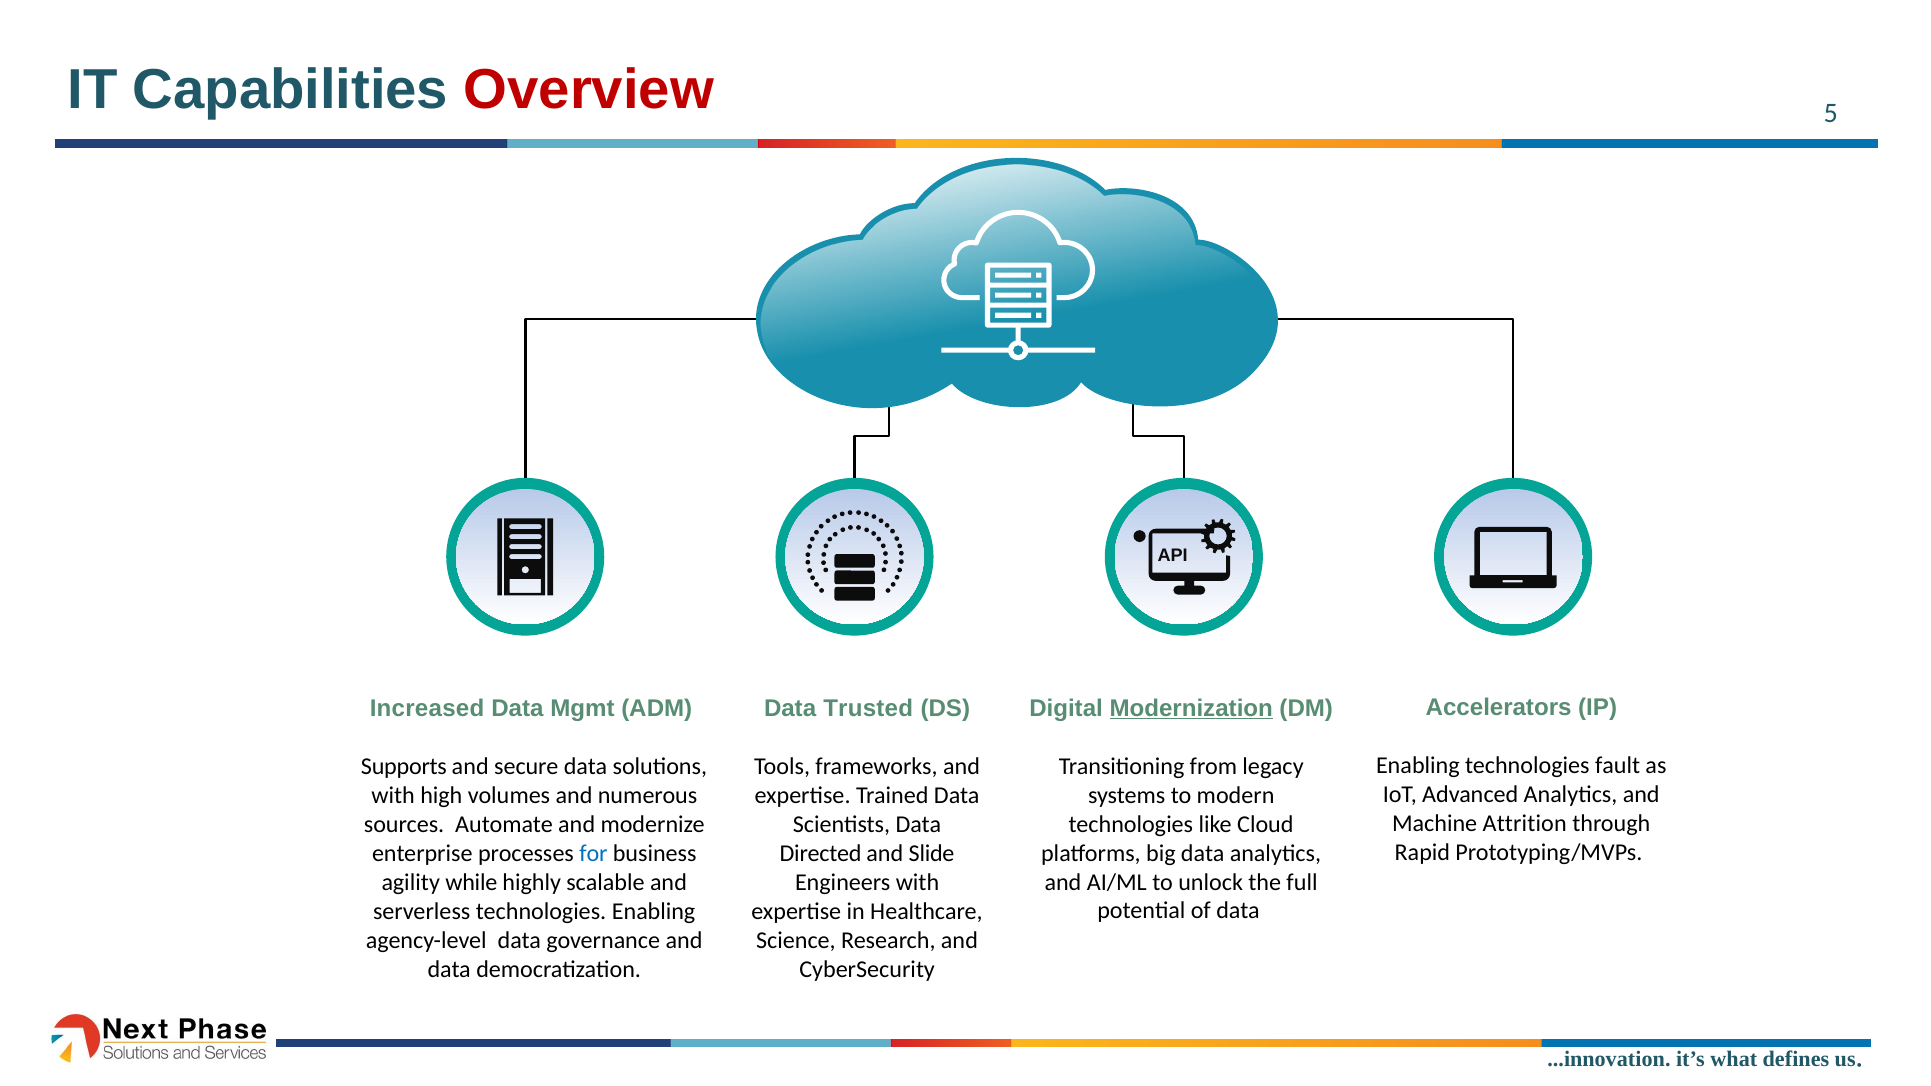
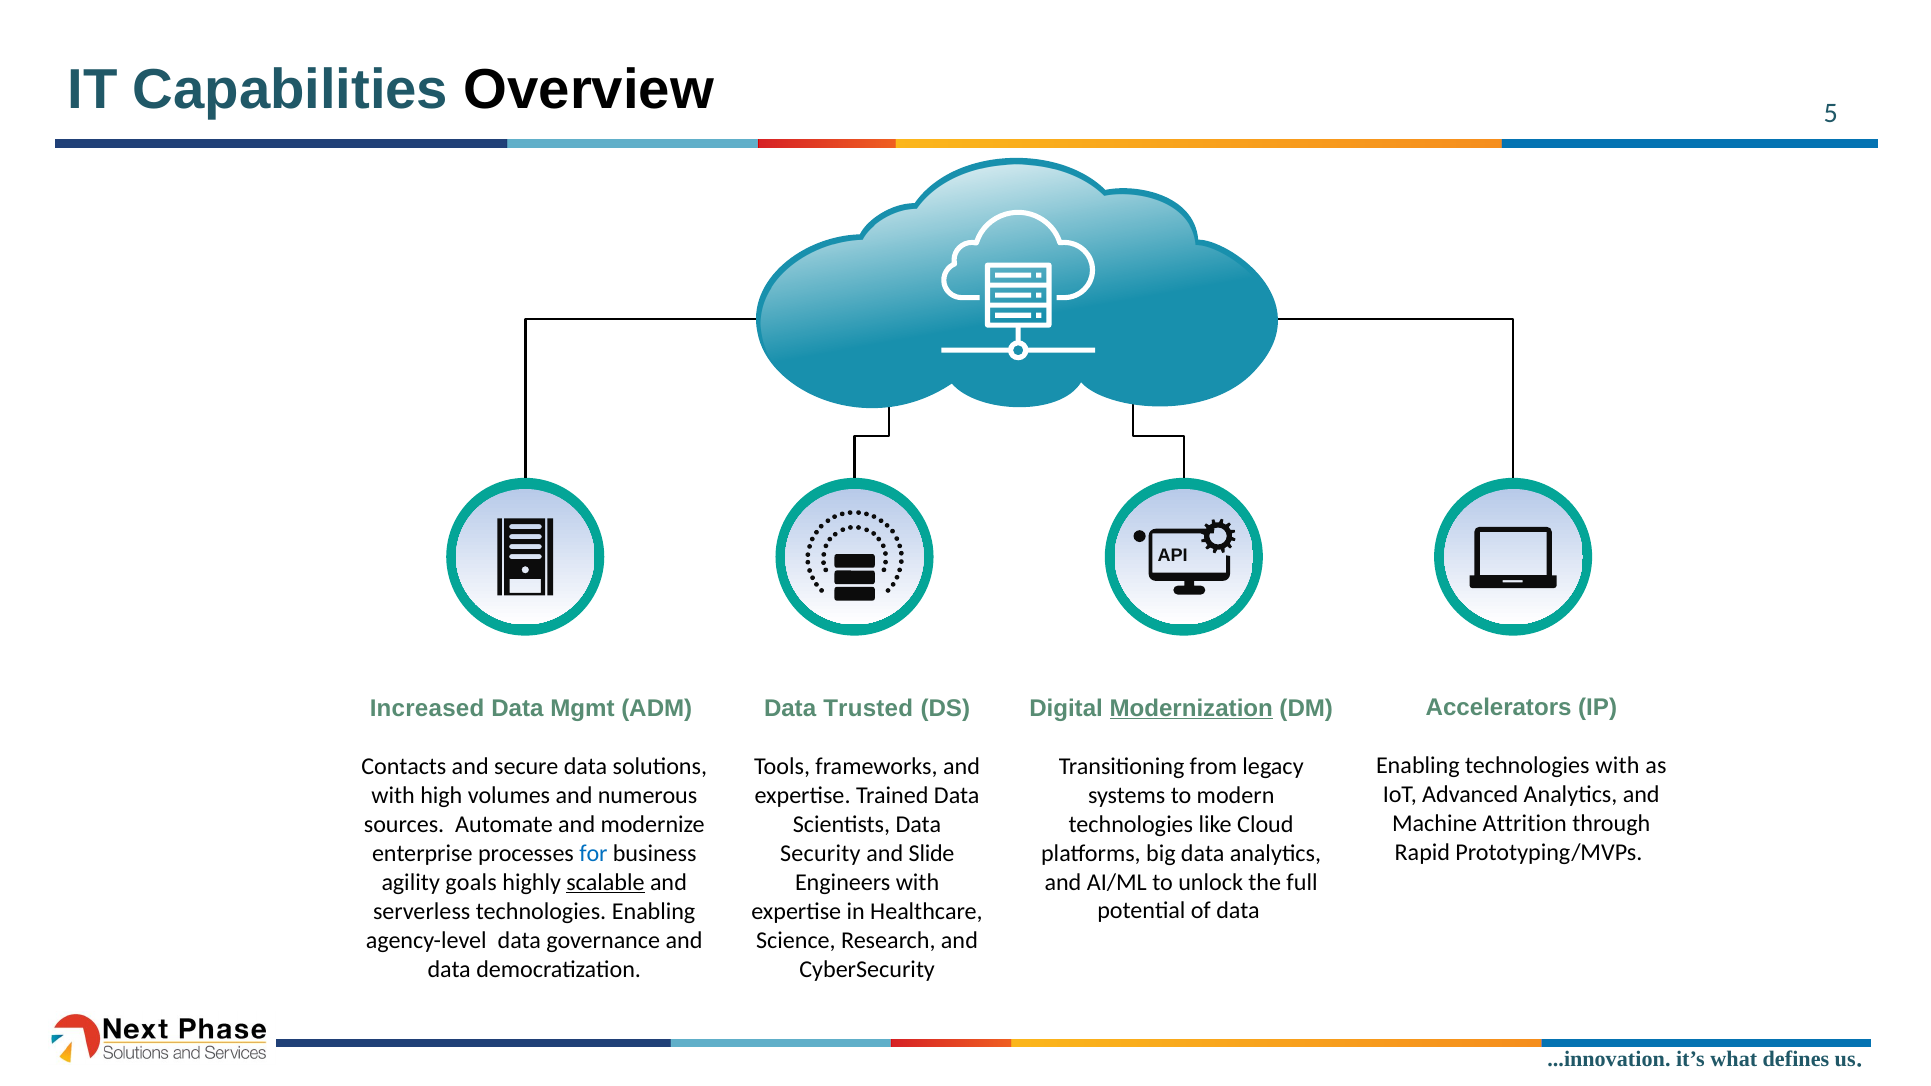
Overview colour: red -> black (589, 90)
technologies fault: fault -> with (1617, 766)
Supports: Supports -> Contacts (404, 767)
Directed: Directed -> Security (820, 854)
while: while -> goals (471, 882)
scalable underline: none -> present (605, 882)
